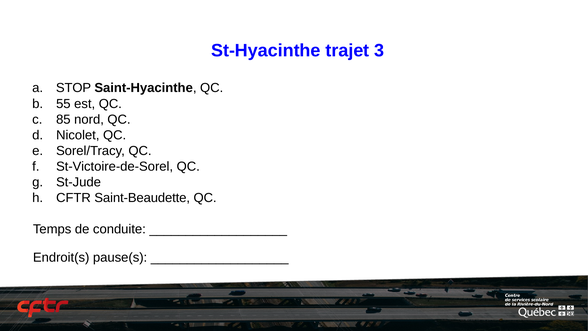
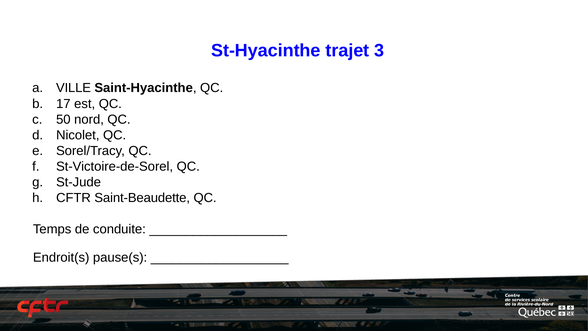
STOP: STOP -> VILLE (74, 88)
55: 55 -> 17 (63, 104)
85: 85 -> 50 (63, 119)
